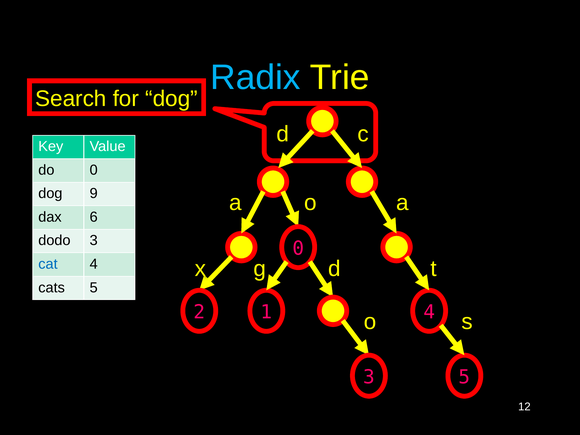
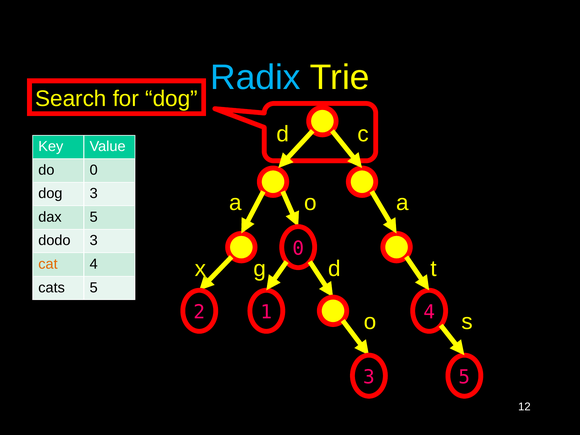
dog 9: 9 -> 3 (94, 193)
dax 6: 6 -> 5 (94, 217)
cat colour: blue -> orange (48, 264)
